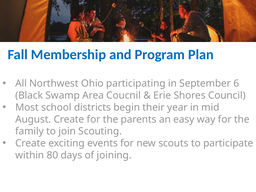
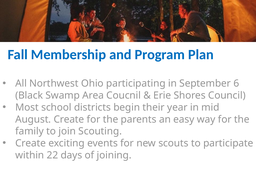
80: 80 -> 22 (52, 155)
